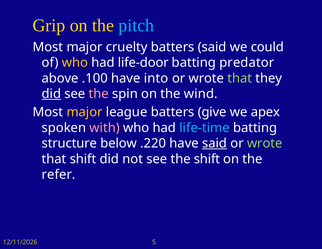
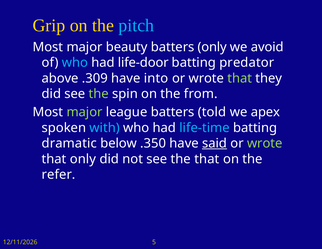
cruelty: cruelty -> beauty (127, 47)
batters said: said -> only (212, 47)
could: could -> avoid (267, 47)
who colour: yellow -> light blue (75, 63)
.100: .100 -> .309 (95, 78)
did underline: present -> none (51, 94)
the colour: pink -> light green (99, 94)
wind: wind -> from (201, 94)
major colour: yellow -> light green (85, 112)
give: give -> told (212, 112)
with colour: pink -> light blue (105, 128)
structure: structure -> dramatic (69, 143)
.220: .220 -> .350 (153, 143)
that shift: shift -> only (83, 159)
the shift: shift -> that (207, 159)
